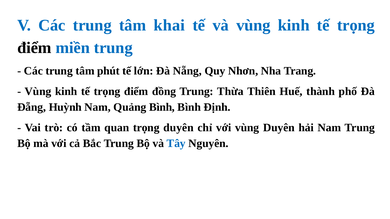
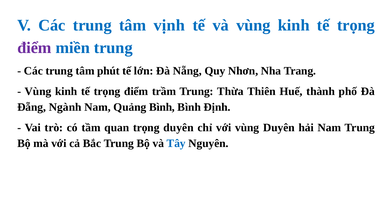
khai: khai -> vịnh (169, 25)
điểm colour: black -> purple (34, 48)
đồng: đồng -> trầm (164, 92)
Huỳnh: Huỳnh -> Ngành (65, 107)
